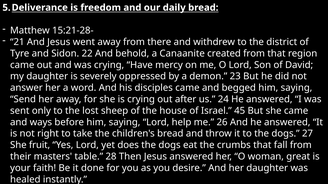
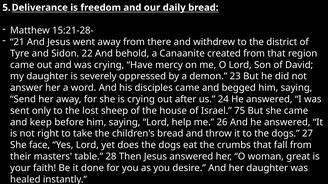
45: 45 -> 75 (240, 111)
ways: ways -> keep (41, 122)
fruit: fruit -> face (40, 145)
